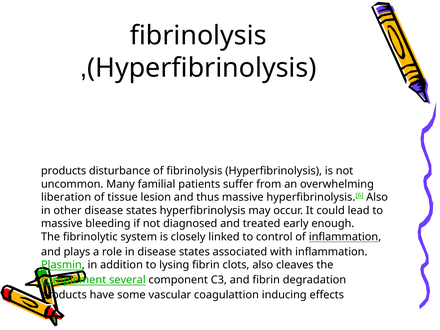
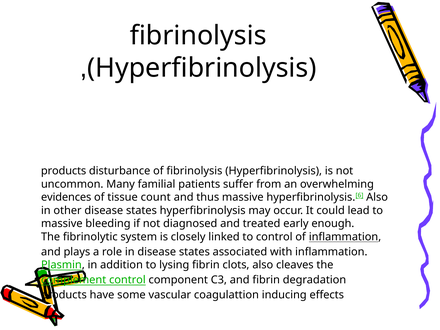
liberation: liberation -> evidences (66, 197)
lesion: lesion -> count (156, 197)
complement several: several -> control (127, 280)
